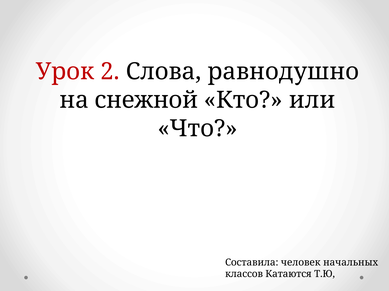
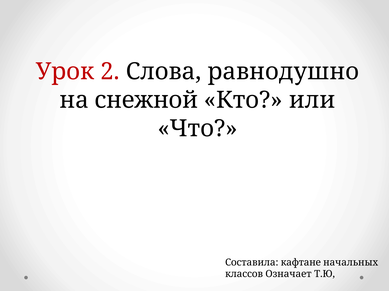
человек: человек -> кафтане (301, 263)
Катаются: Катаются -> Означает (288, 275)
